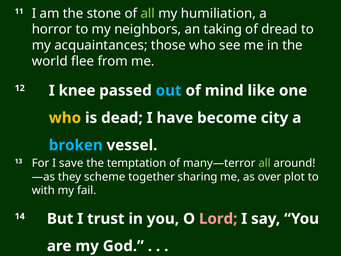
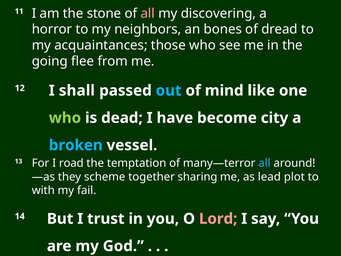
all colour: light green -> pink (148, 13)
humiliation: humiliation -> discovering (218, 13)
taking: taking -> bones (223, 29)
world: world -> going (50, 61)
knee: knee -> shall (77, 90)
who colour: yellow -> light green (65, 118)
save: save -> road (71, 163)
all colour: light green -> light blue (264, 163)
over: over -> lead (269, 177)
